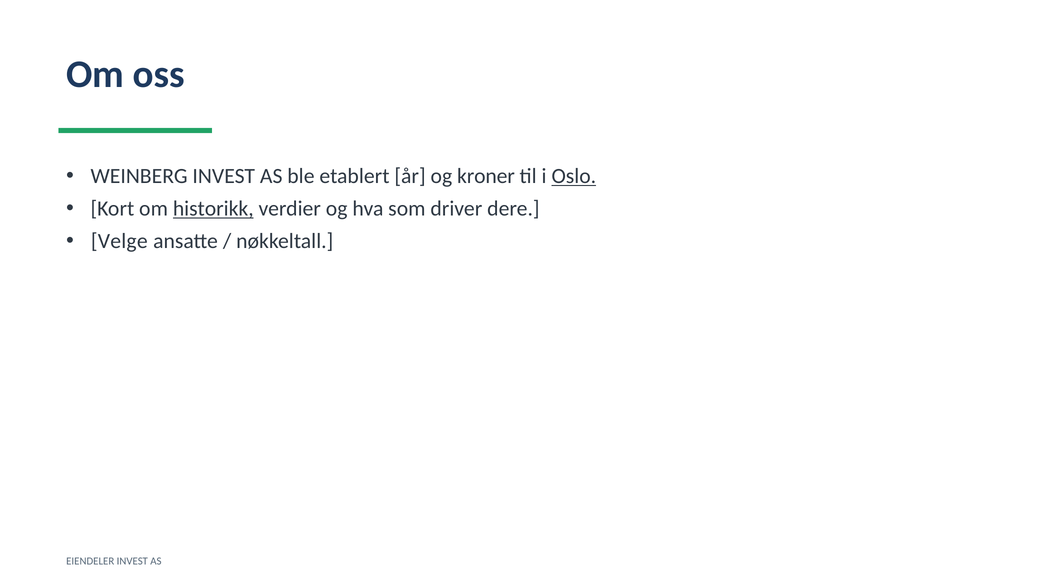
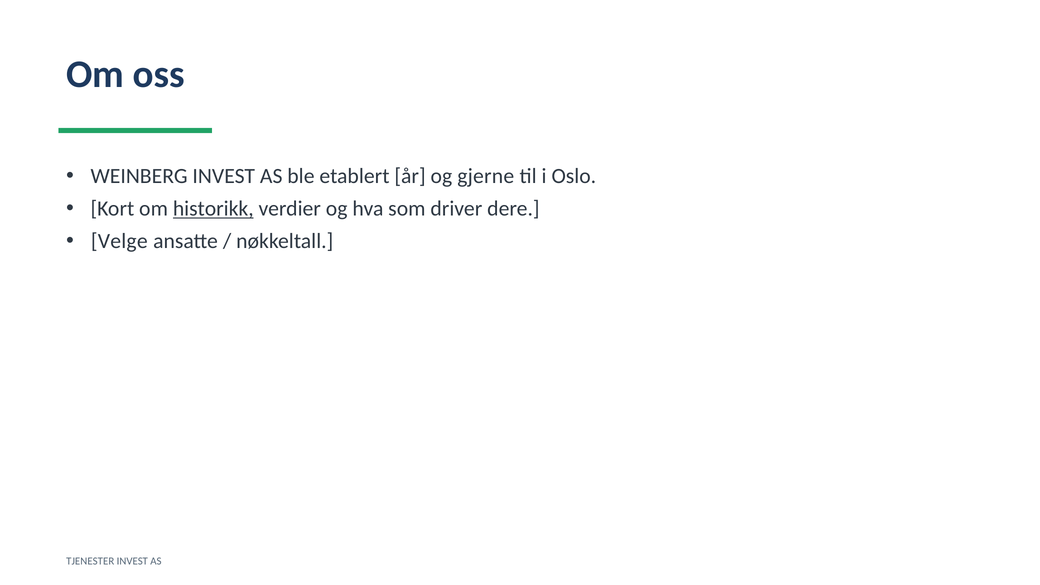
kroner: kroner -> gjerne (486, 176)
Oslo underline: present -> none (574, 176)
EIENDELER: EIENDELER -> TJENESTER (90, 561)
